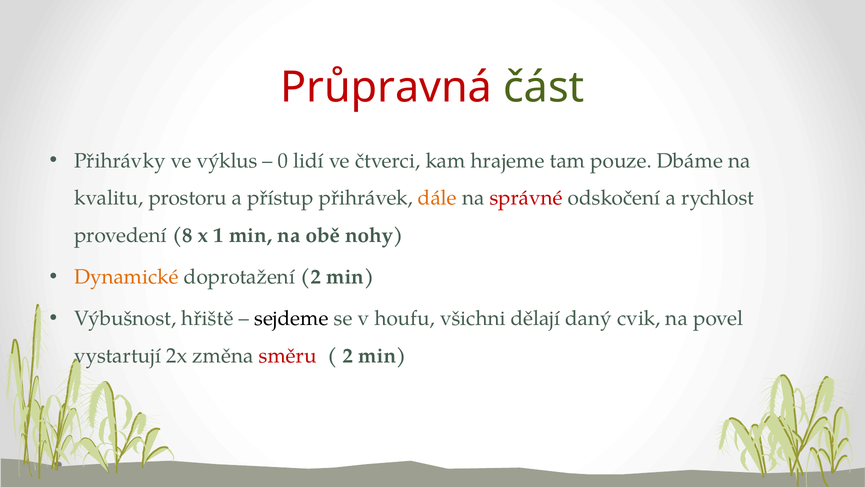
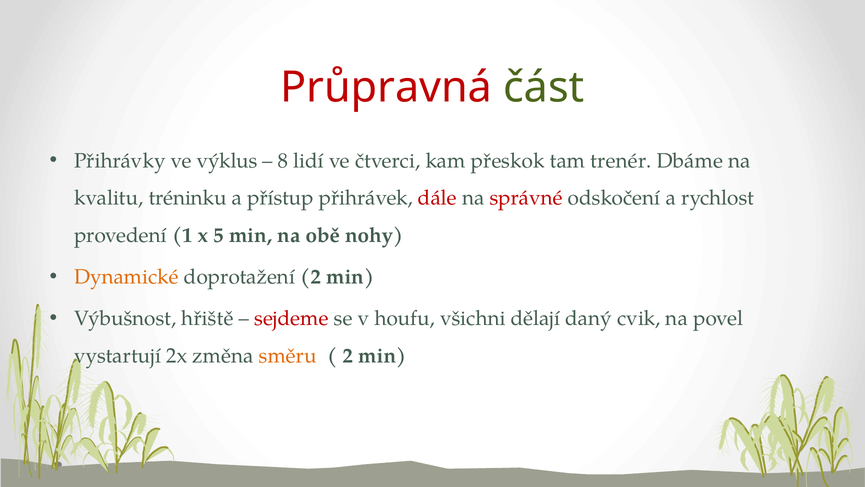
0: 0 -> 8 (283, 161)
hrajeme: hrajeme -> přeskok (508, 161)
pouze: pouze -> trenér (621, 161)
prostoru: prostoru -> tréninku (188, 198)
dále colour: orange -> red (437, 198)
8: 8 -> 1 (183, 235)
1: 1 -> 5 (219, 235)
sejdeme colour: black -> red (291, 318)
směru colour: red -> orange (288, 355)
